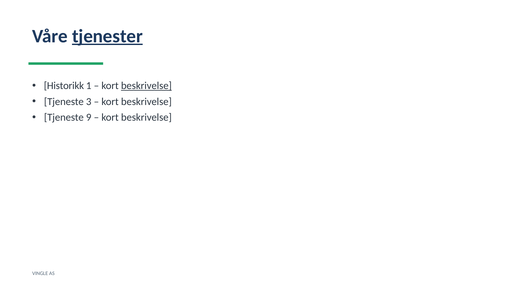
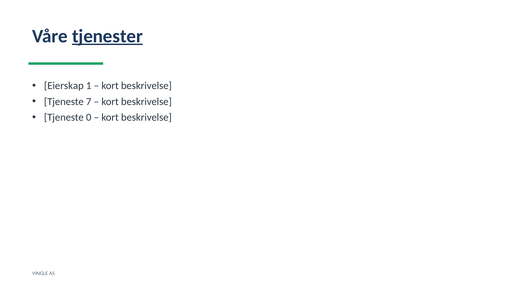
Historikk: Historikk -> Eierskap (64, 86)
beskrivelse underline: present -> none (146, 86)
3: 3 -> 7 (89, 102)
9: 9 -> 0 (89, 117)
